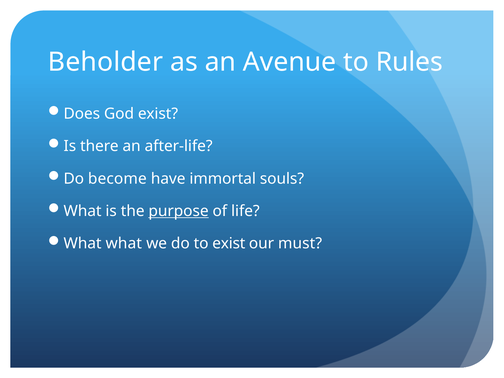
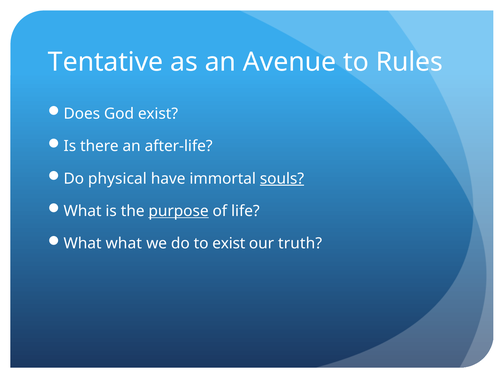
Beholder: Beholder -> Tentative (106, 62)
become: become -> physical (117, 179)
souls underline: none -> present (282, 179)
must: must -> truth (300, 244)
